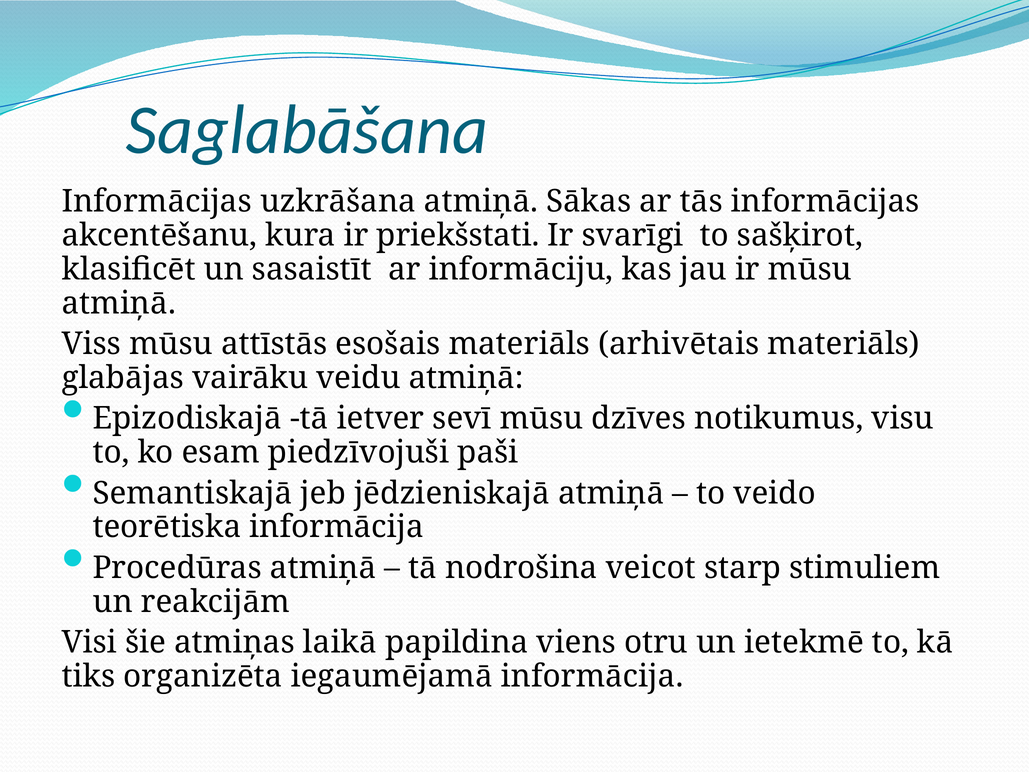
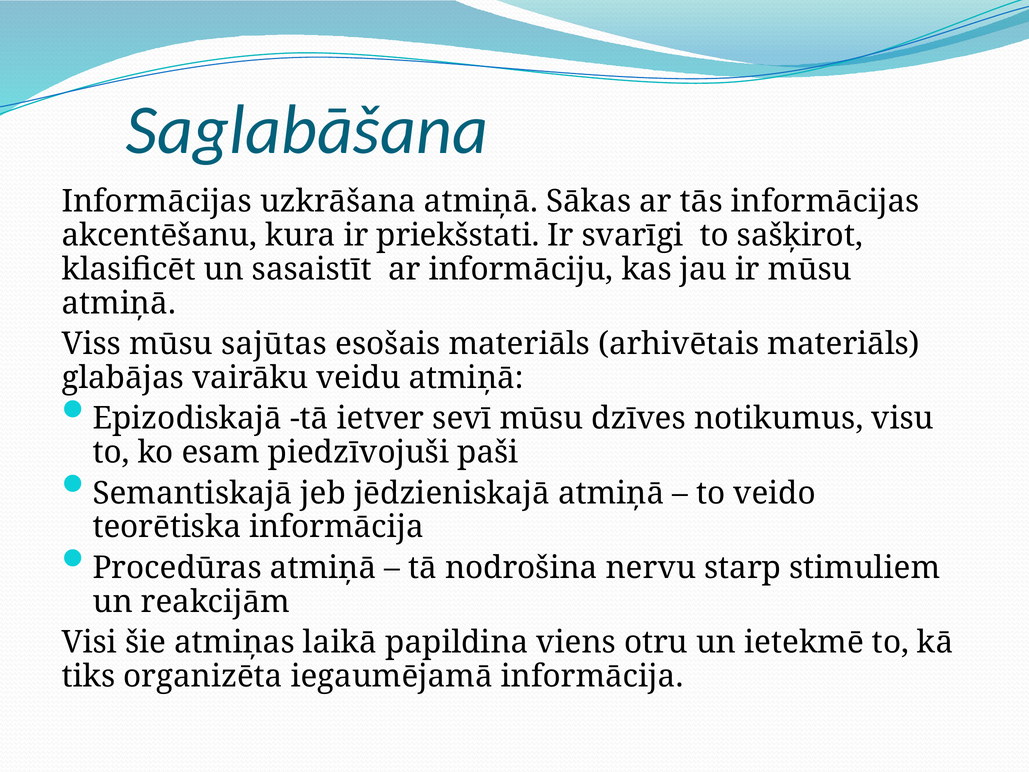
attīstās: attīstās -> sajūtas (274, 344)
veicot: veicot -> nervu (651, 568)
